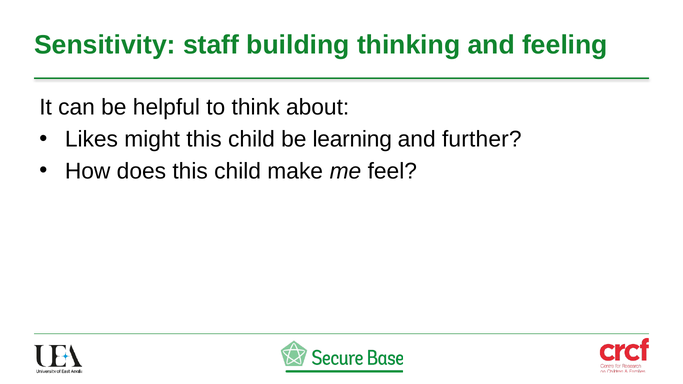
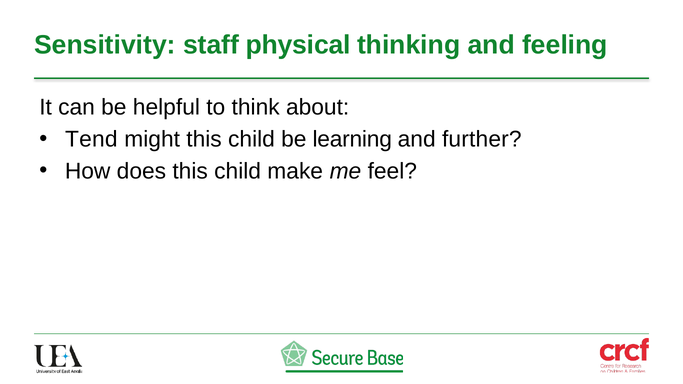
building: building -> physical (298, 45)
Likes: Likes -> Tend (91, 139)
